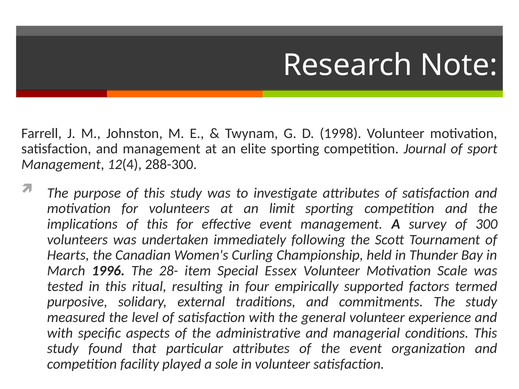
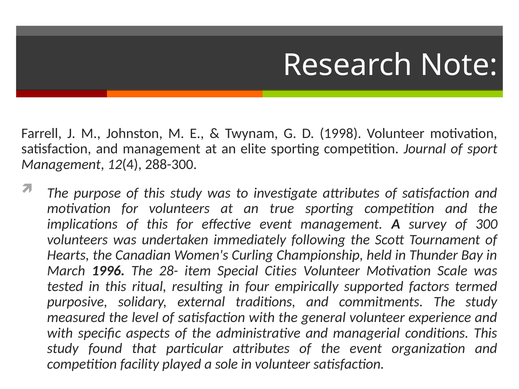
limit: limit -> true (282, 209)
Essex: Essex -> Cities (281, 271)
